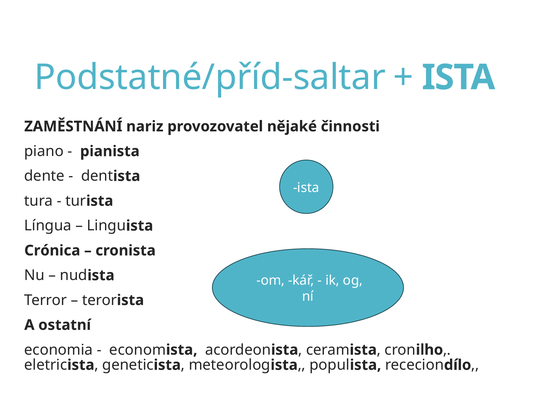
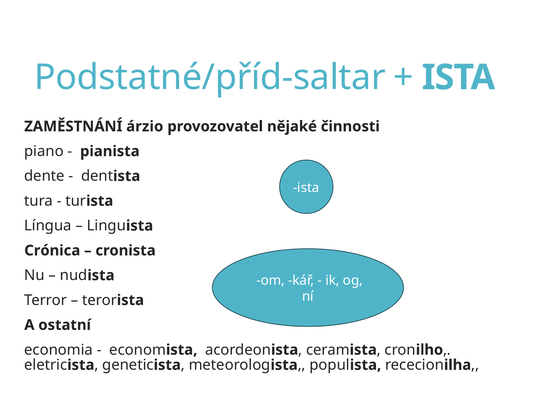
nariz: nariz -> árzio (145, 126)
dílo: dílo -> ilha (458, 365)
